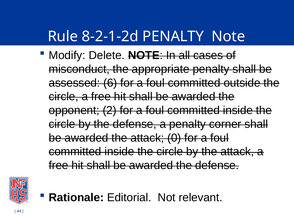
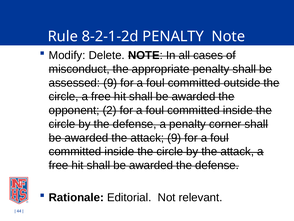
assessed 6: 6 -> 9 (110, 83)
attack 0: 0 -> 9 (174, 138)
